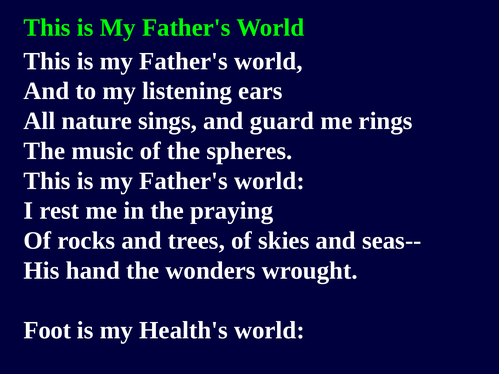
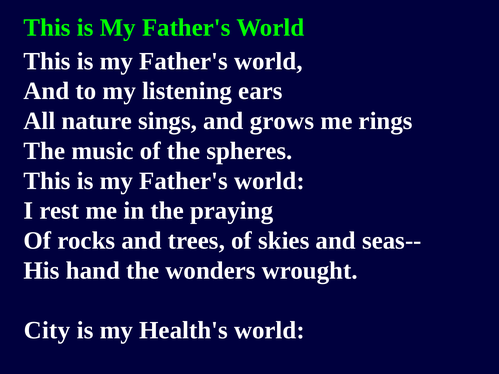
guard: guard -> grows (282, 121)
Foot: Foot -> City (47, 331)
